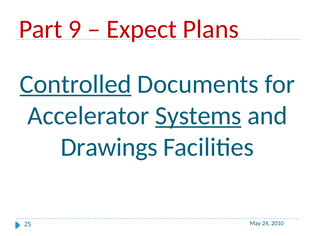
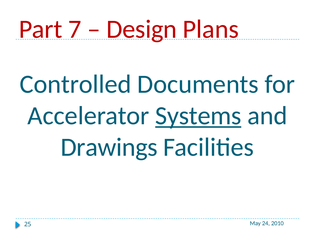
9: 9 -> 7 (75, 29)
Expect: Expect -> Design (142, 29)
Controlled underline: present -> none (76, 84)
